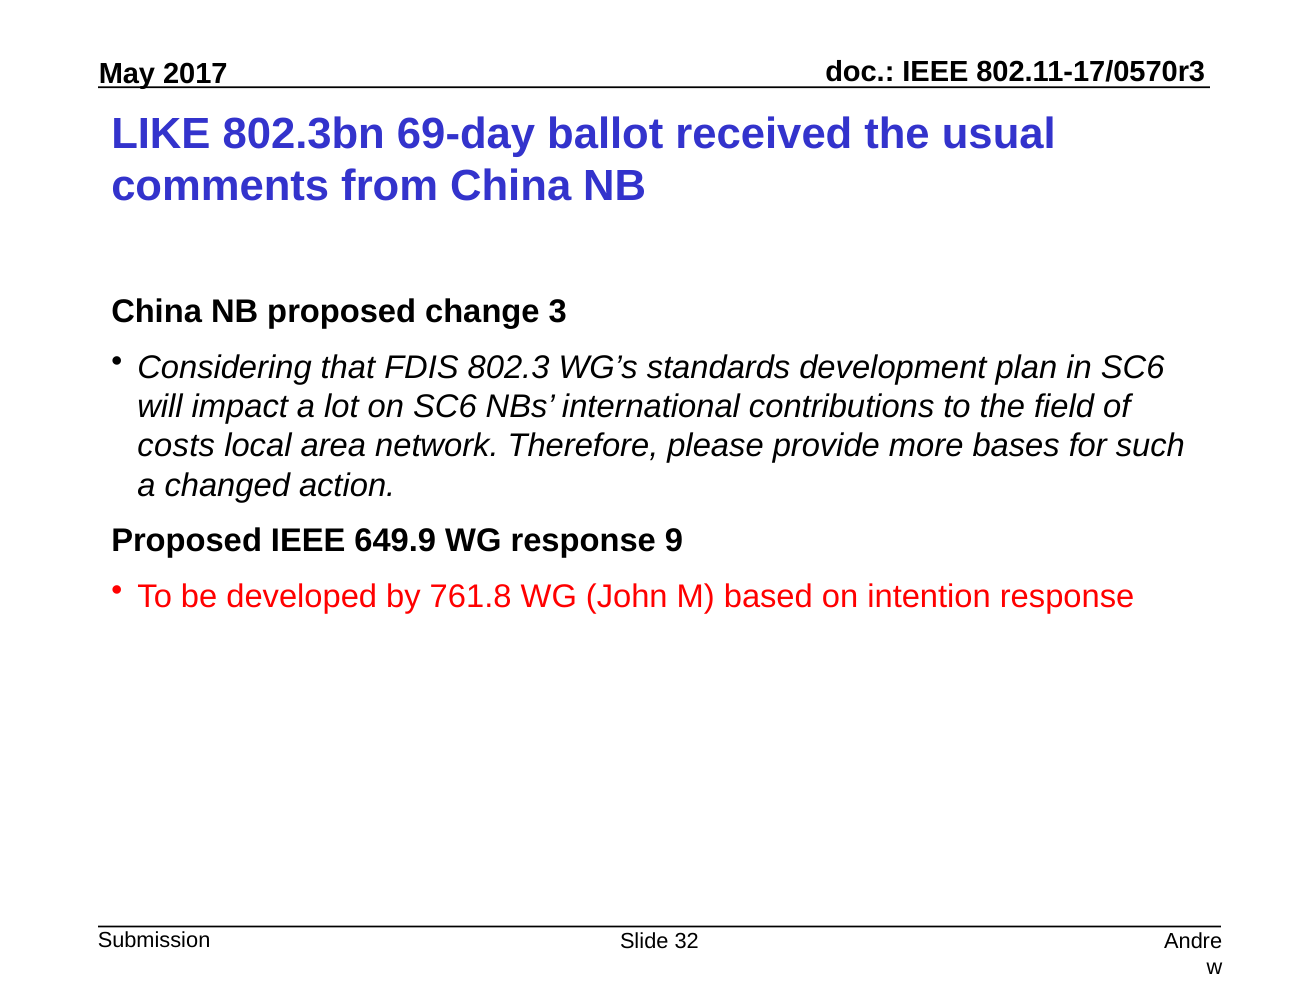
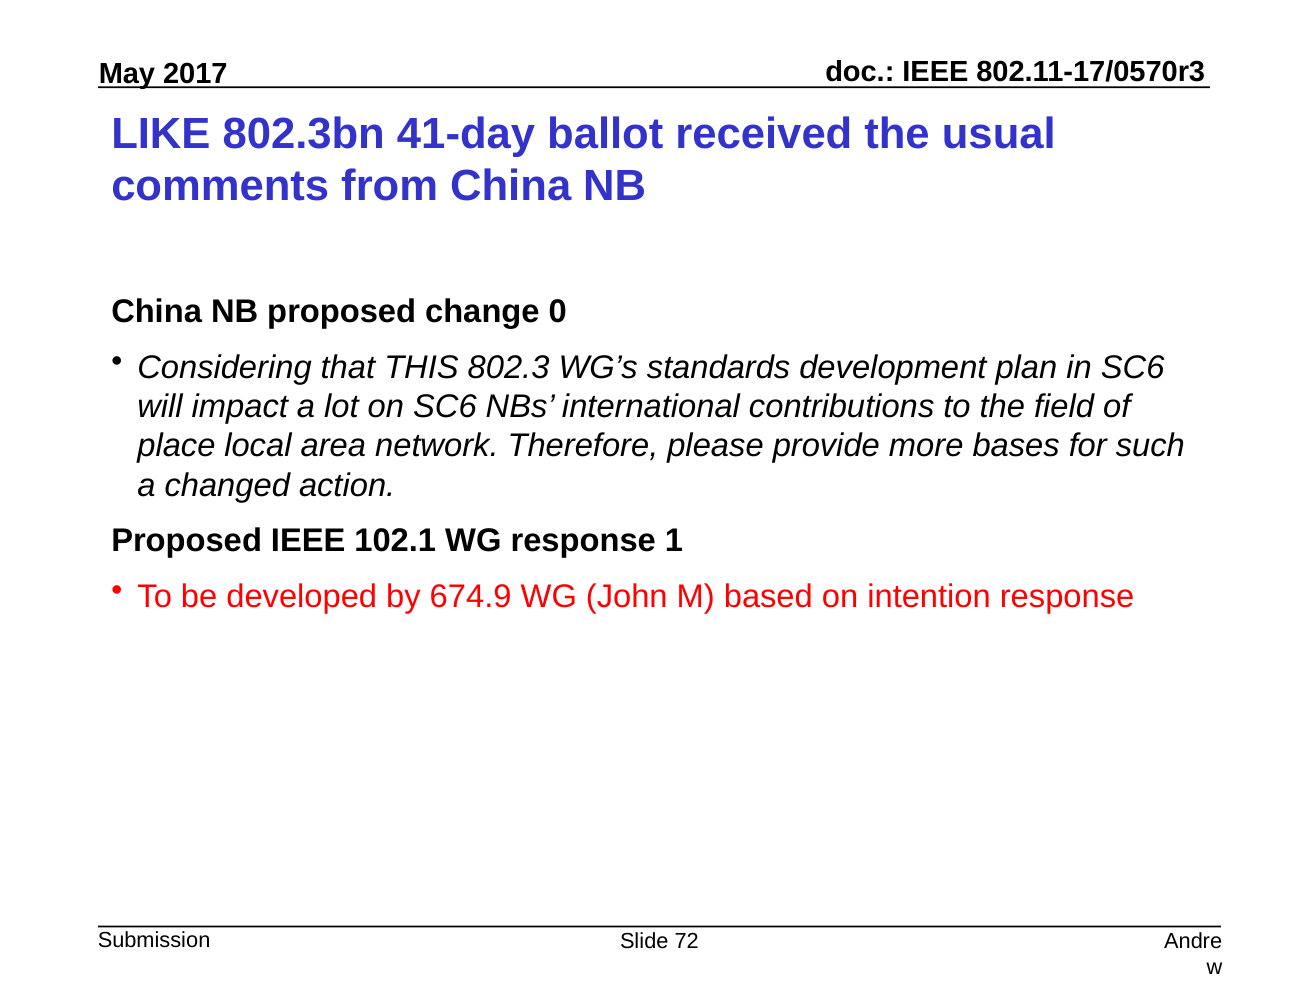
69-day: 69-day -> 41-day (466, 134)
3: 3 -> 0 (558, 312)
FDIS: FDIS -> THIS (421, 367)
costs: costs -> place (176, 446)
649.9: 649.9 -> 102.1 (395, 541)
9: 9 -> 1 (674, 541)
761.8: 761.8 -> 674.9 (471, 596)
32: 32 -> 72 (687, 941)
